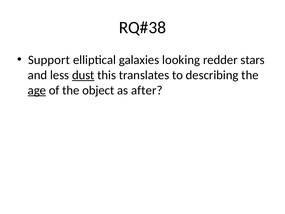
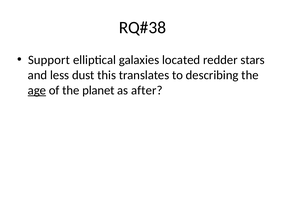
looking: looking -> located (181, 60)
dust underline: present -> none (83, 75)
object: object -> planet (98, 90)
